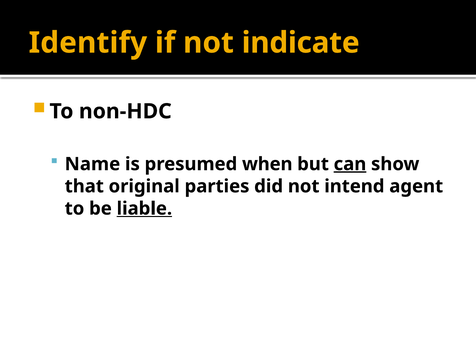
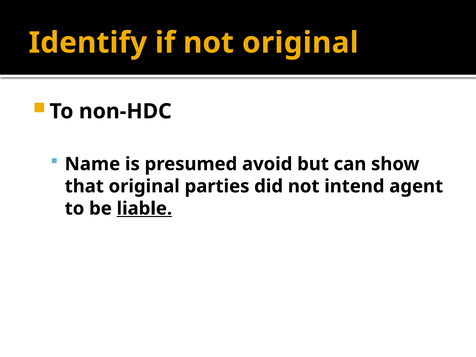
not indicate: indicate -> original (300, 43)
when: when -> avoid (267, 164)
can underline: present -> none (350, 164)
